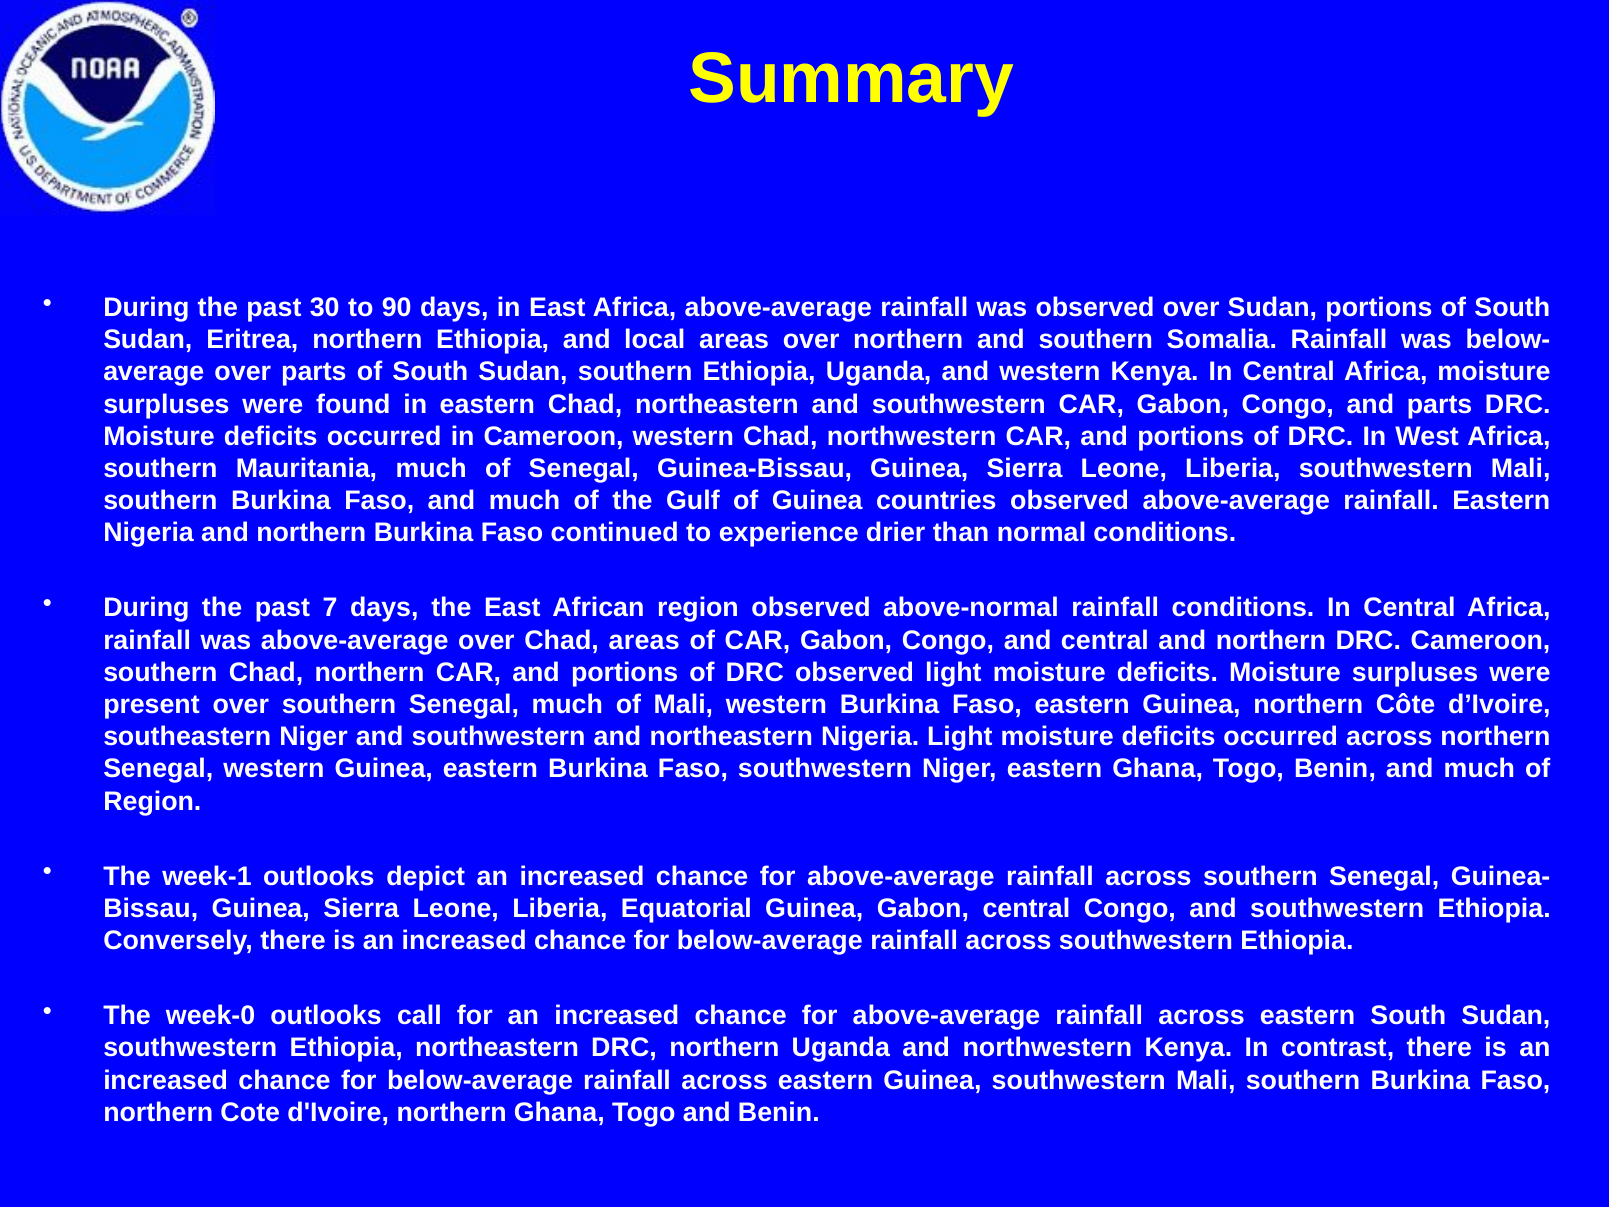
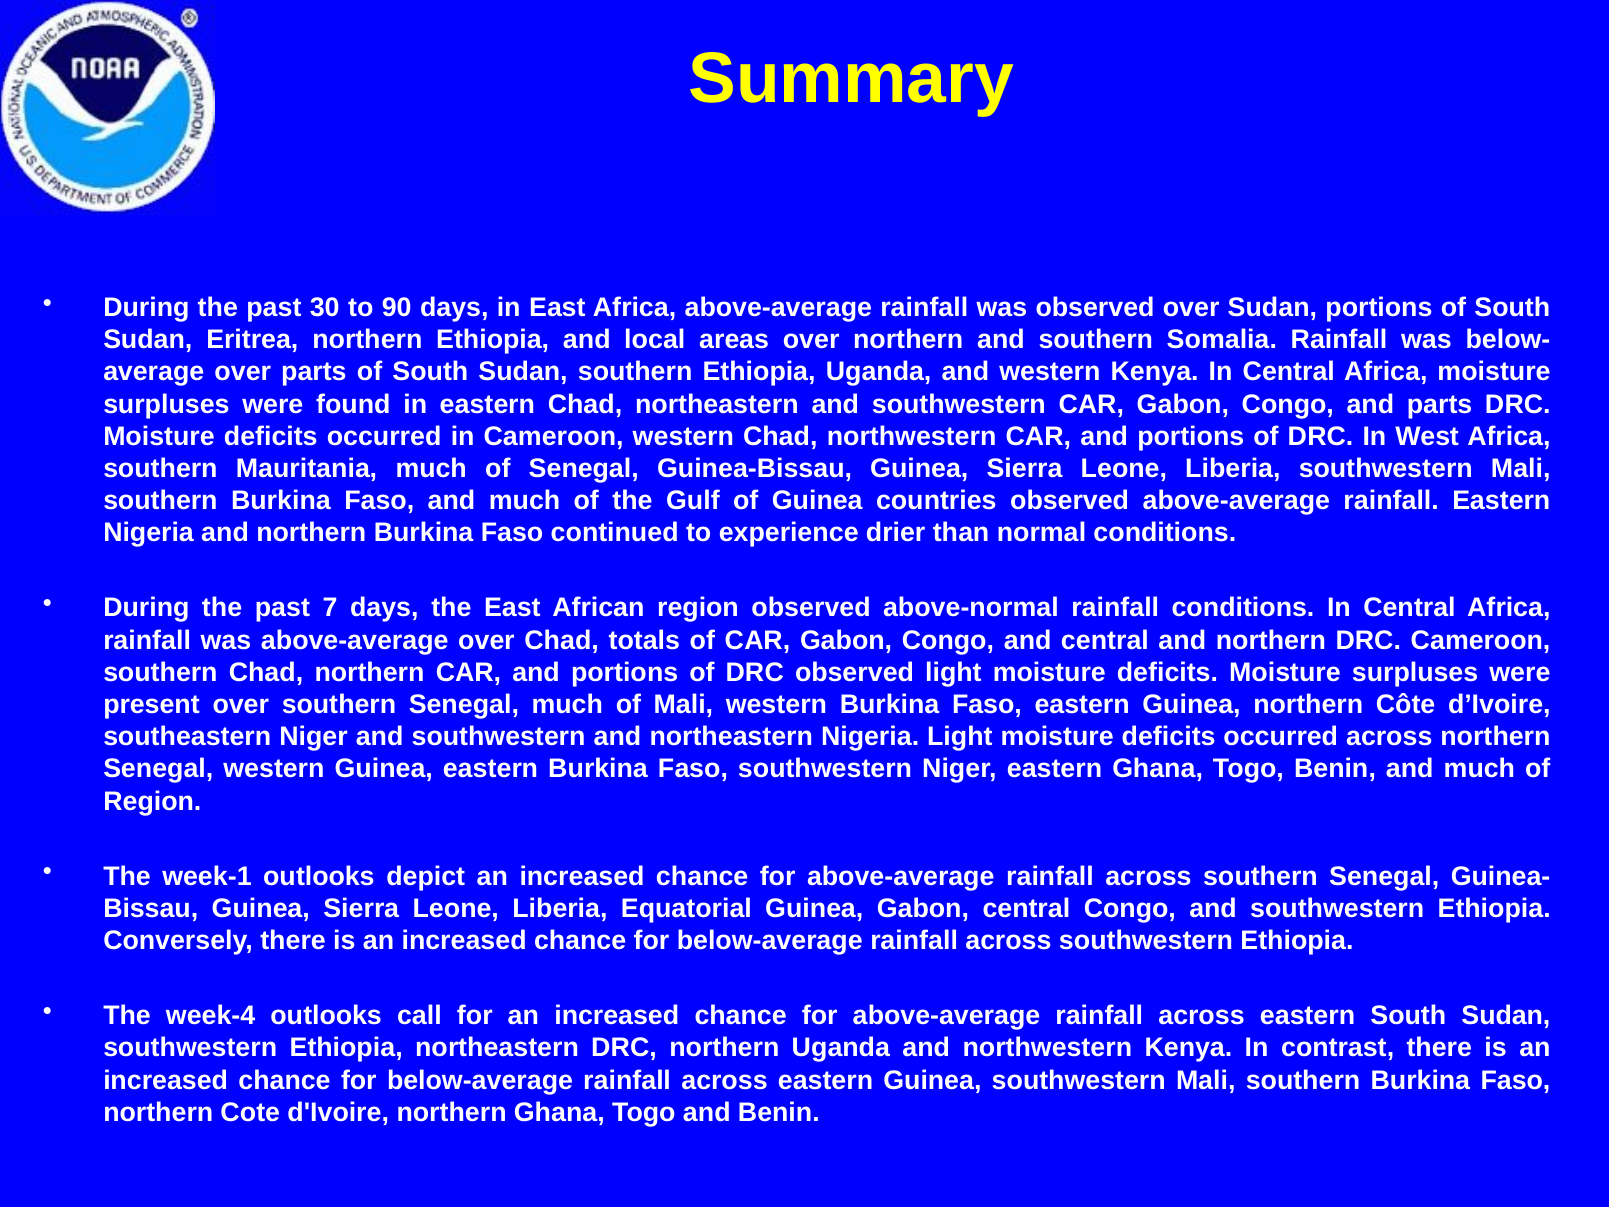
Chad areas: areas -> totals (644, 640)
week-0: week-0 -> week-4 (211, 1016)
